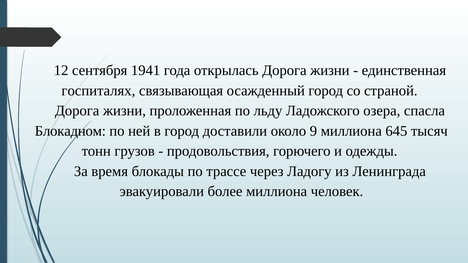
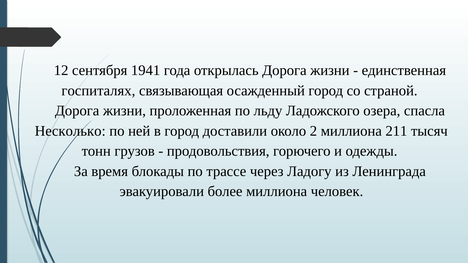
Блокадном: Блокадном -> Несколько (70, 131)
9: 9 -> 2 (313, 131)
645: 645 -> 211 (396, 131)
